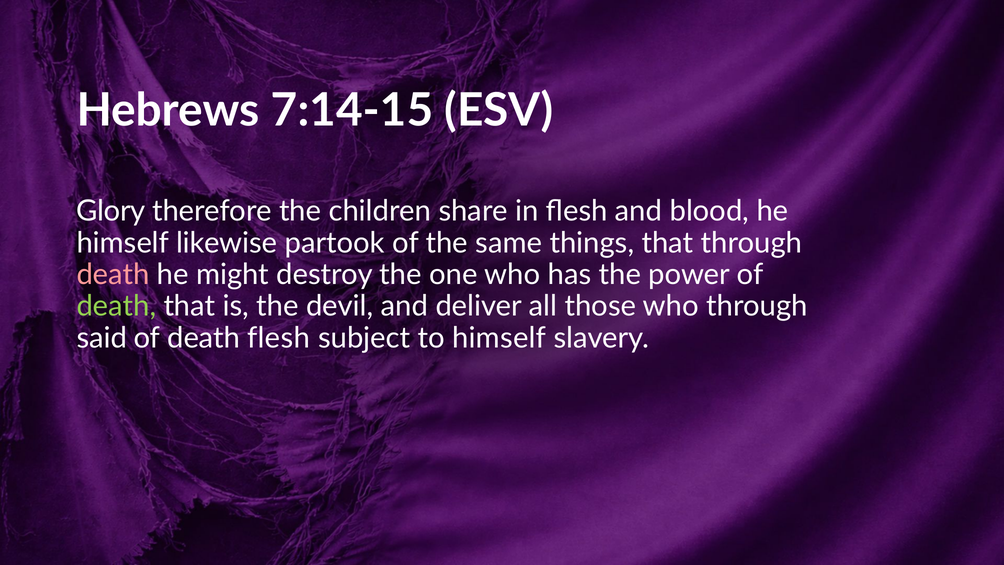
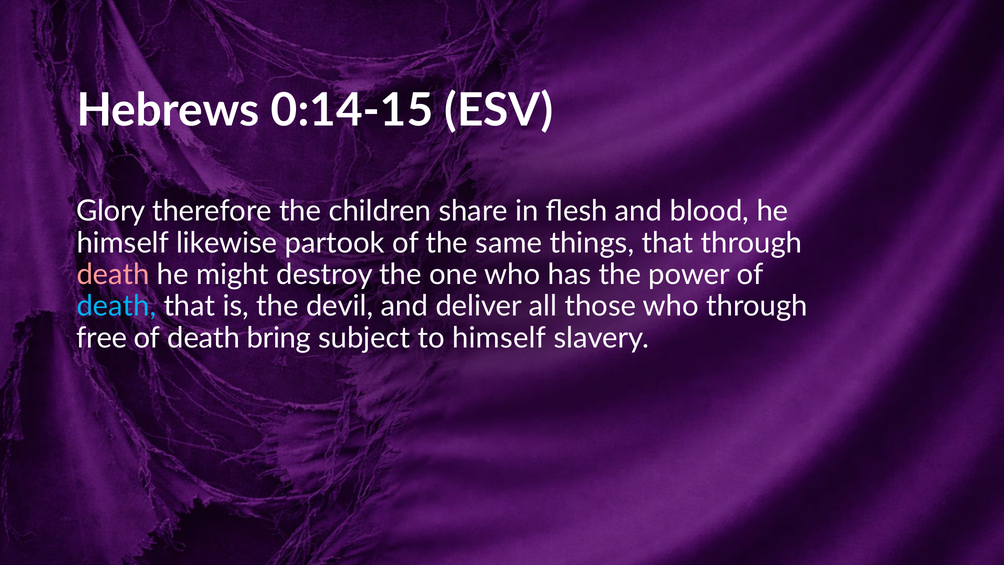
7:14-15: 7:14-15 -> 0:14-15 (352, 110)
death colour: light green -> light blue (116, 306)
said: said -> free (102, 338)
death flesh: flesh -> bring (279, 338)
